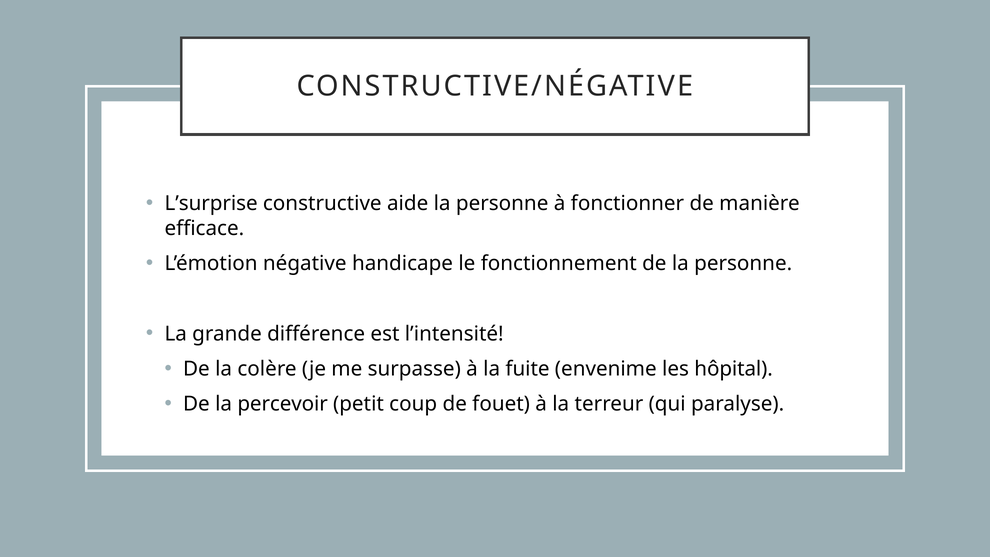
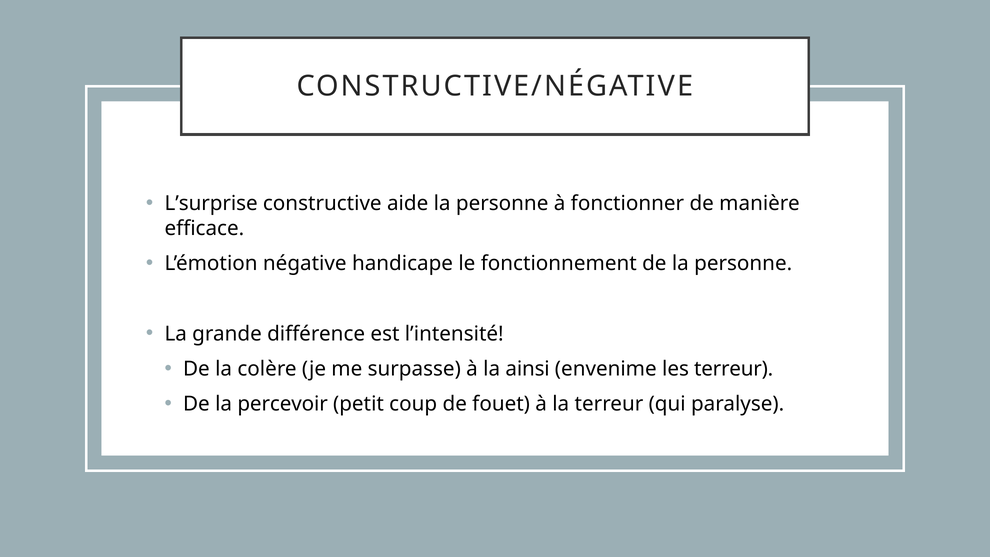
fuite: fuite -> ainsi (528, 369)
les hôpital: hôpital -> terreur (734, 369)
